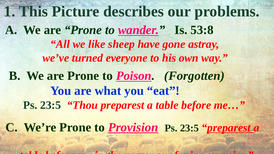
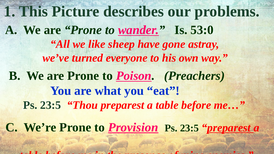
53:8: 53:8 -> 53:0 (202, 30)
Forgotten: Forgotten -> Preachers (194, 76)
